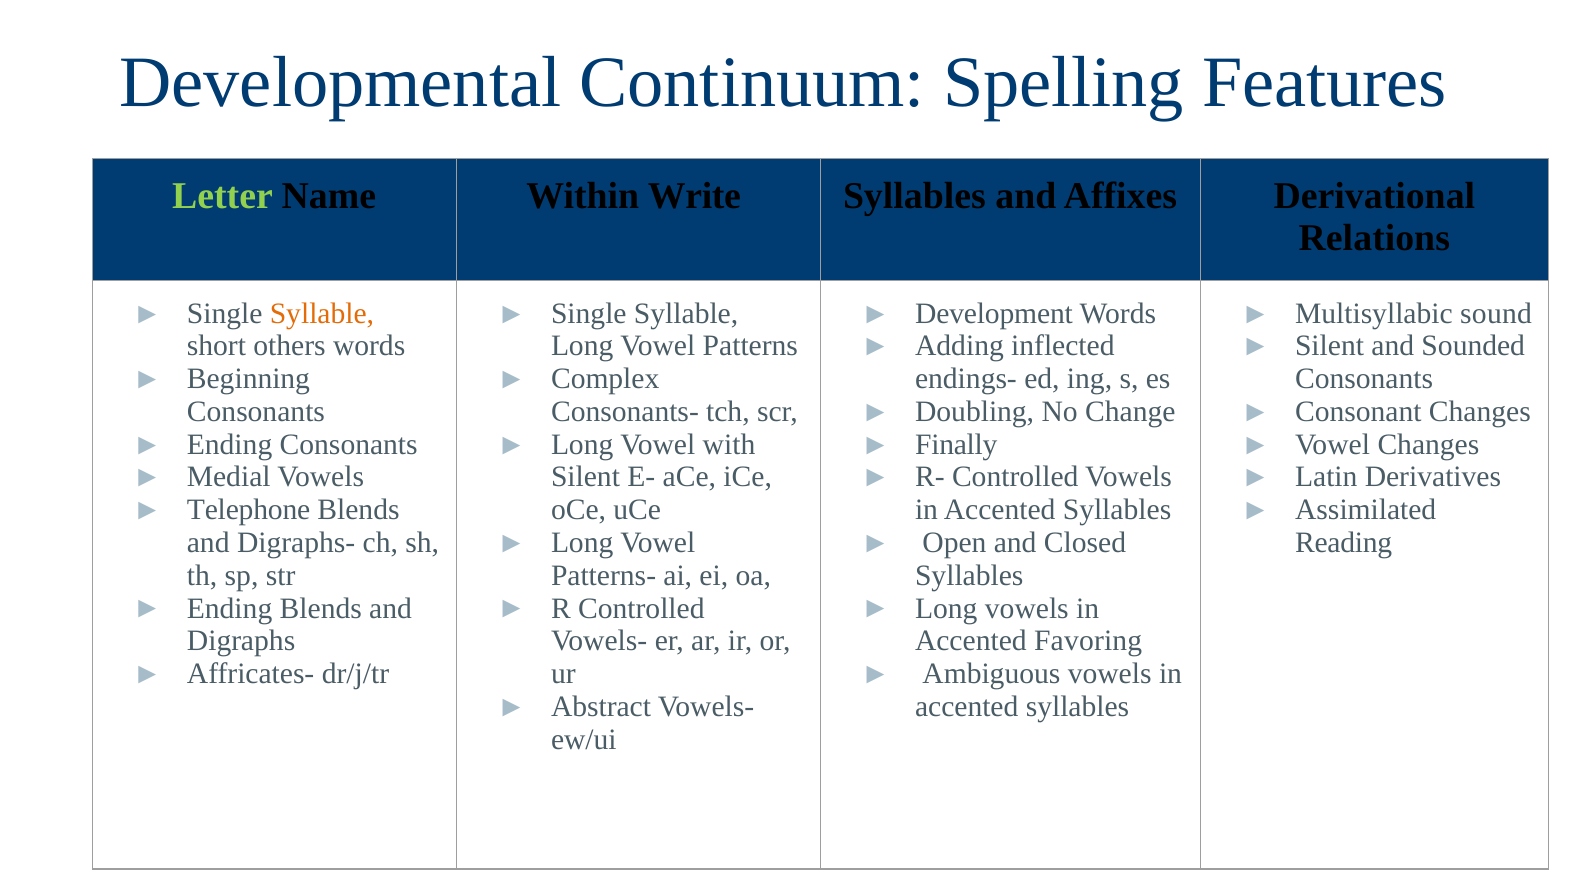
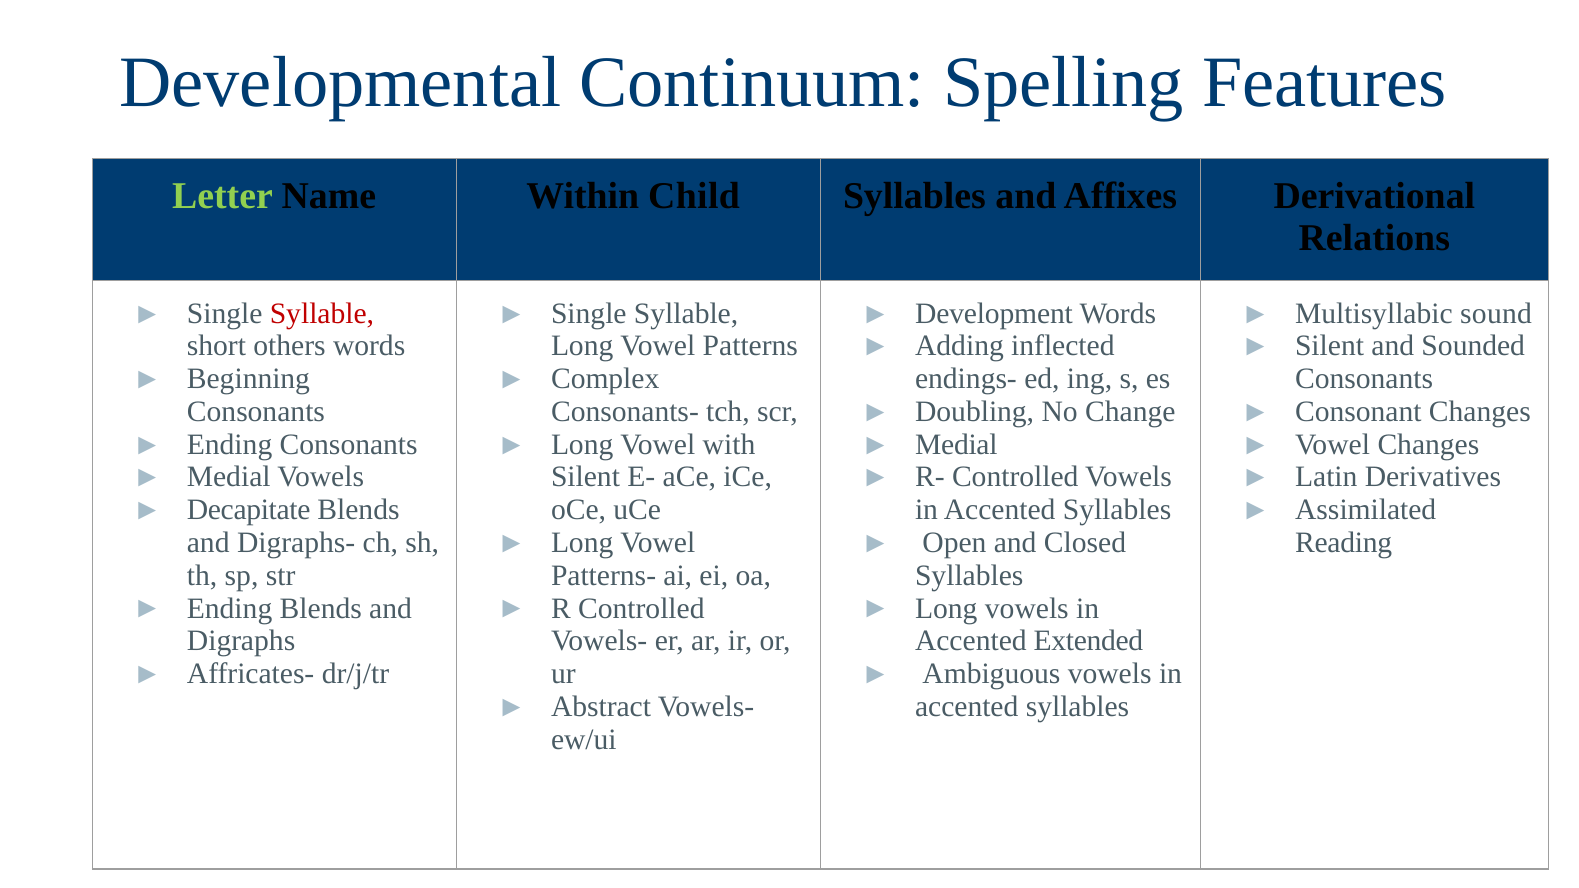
Write: Write -> Child (694, 196)
Syllable colour: orange -> red (322, 313)
Finally: Finally -> Medial (956, 445)
Telephone: Telephone -> Decapitate (249, 510)
Favoring: Favoring -> Extended (1088, 641)
